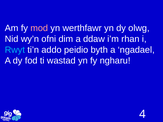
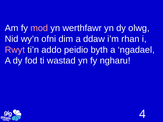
Rwyt colour: light blue -> pink (15, 50)
